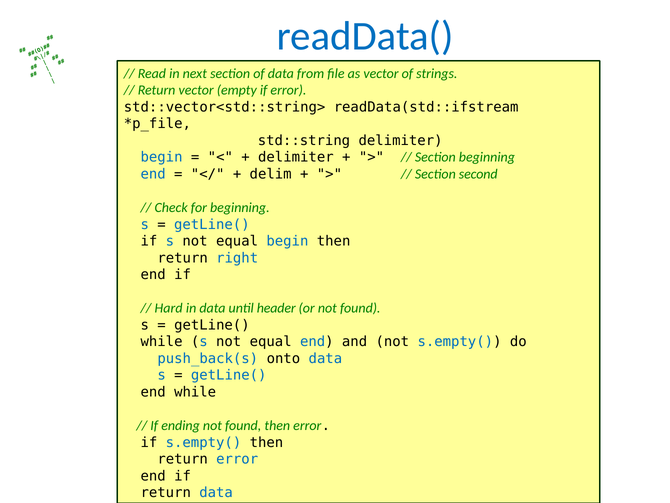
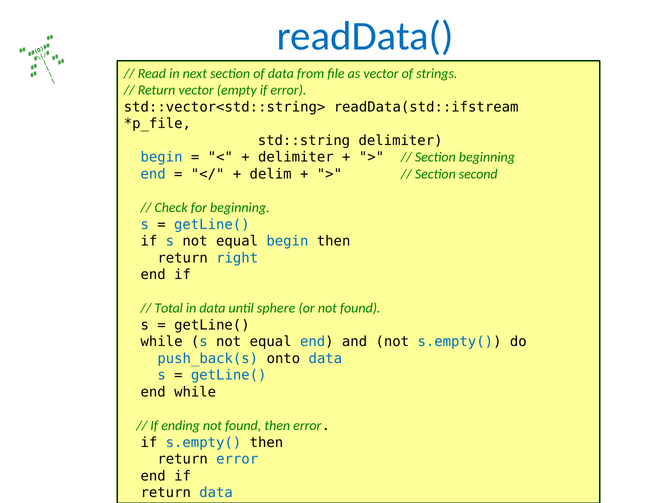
Hard: Hard -> Total (169, 308)
header: header -> sphere (276, 308)
